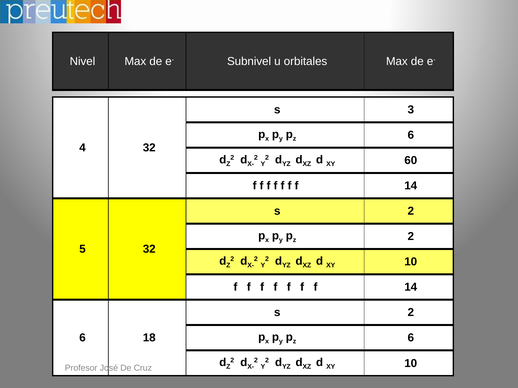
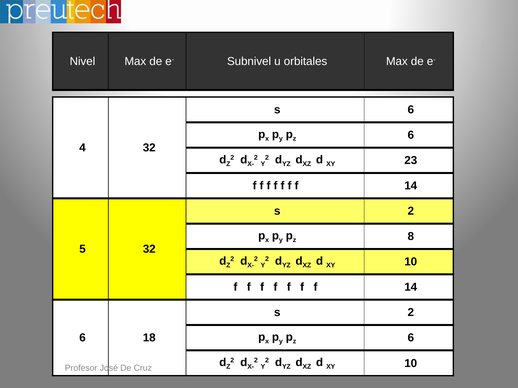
s 3: 3 -> 6 (411, 110)
60: 60 -> 23 (411, 161)
2: 2 -> 8 (411, 237)
